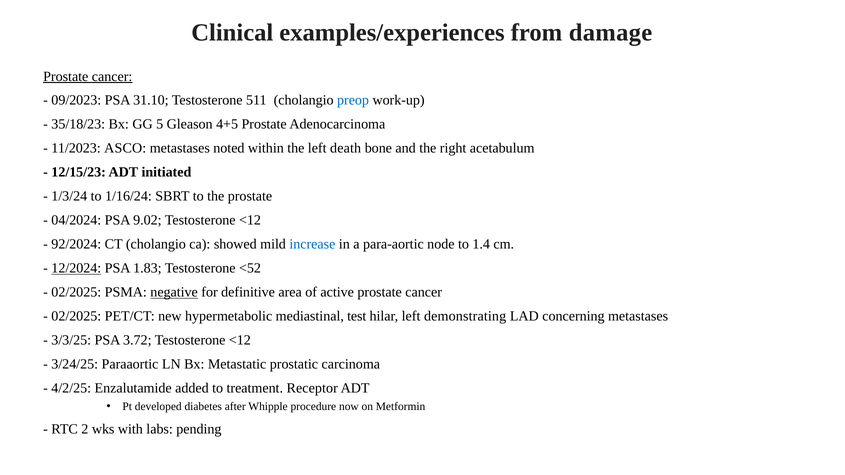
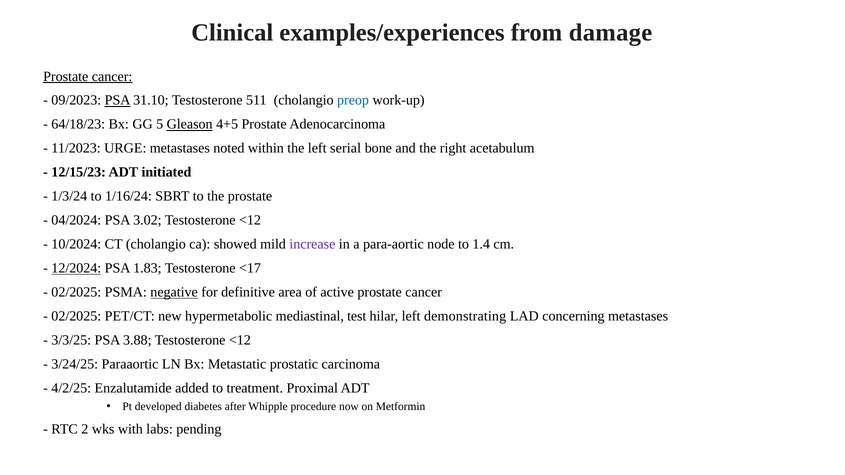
PSA underline: none -> present (118, 100)
35/18/23: 35/18/23 -> 64/18/23 (78, 124)
Gleason underline: none -> present (190, 124)
ASCO: ASCO -> URGE (125, 148)
death: death -> serial (346, 148)
9.02: 9.02 -> 3.02 (147, 220)
92/2024: 92/2024 -> 10/2024 (76, 244)
increase colour: blue -> purple (312, 244)
<52: <52 -> <17 (250, 268)
3.72: 3.72 -> 3.88 (137, 340)
Receptor: Receptor -> Proximal (312, 388)
